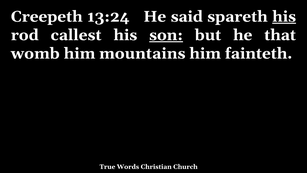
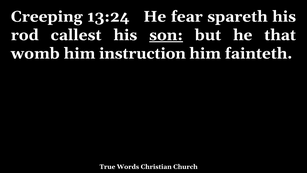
Creepeth: Creepeth -> Creeping (47, 17)
said: said -> fear (187, 17)
his underline: present -> none (284, 17)
mountains: mountains -> instruction (142, 53)
